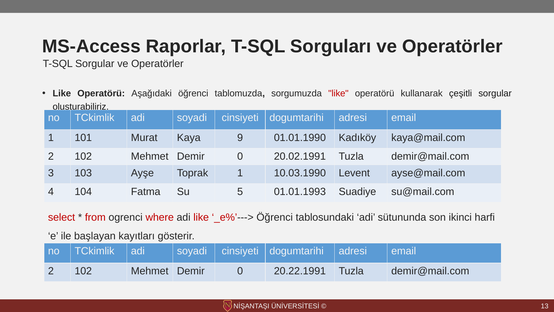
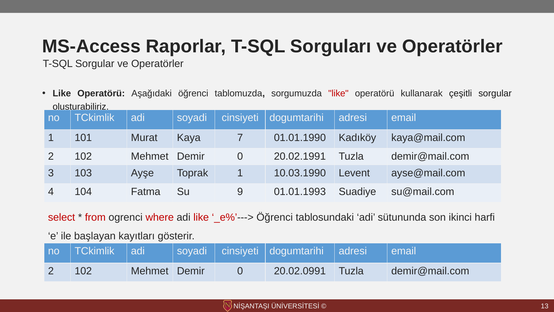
9: 9 -> 7 (240, 137)
5: 5 -> 9 (240, 191)
20.22.1991: 20.22.1991 -> 20.02.0991 (300, 271)
